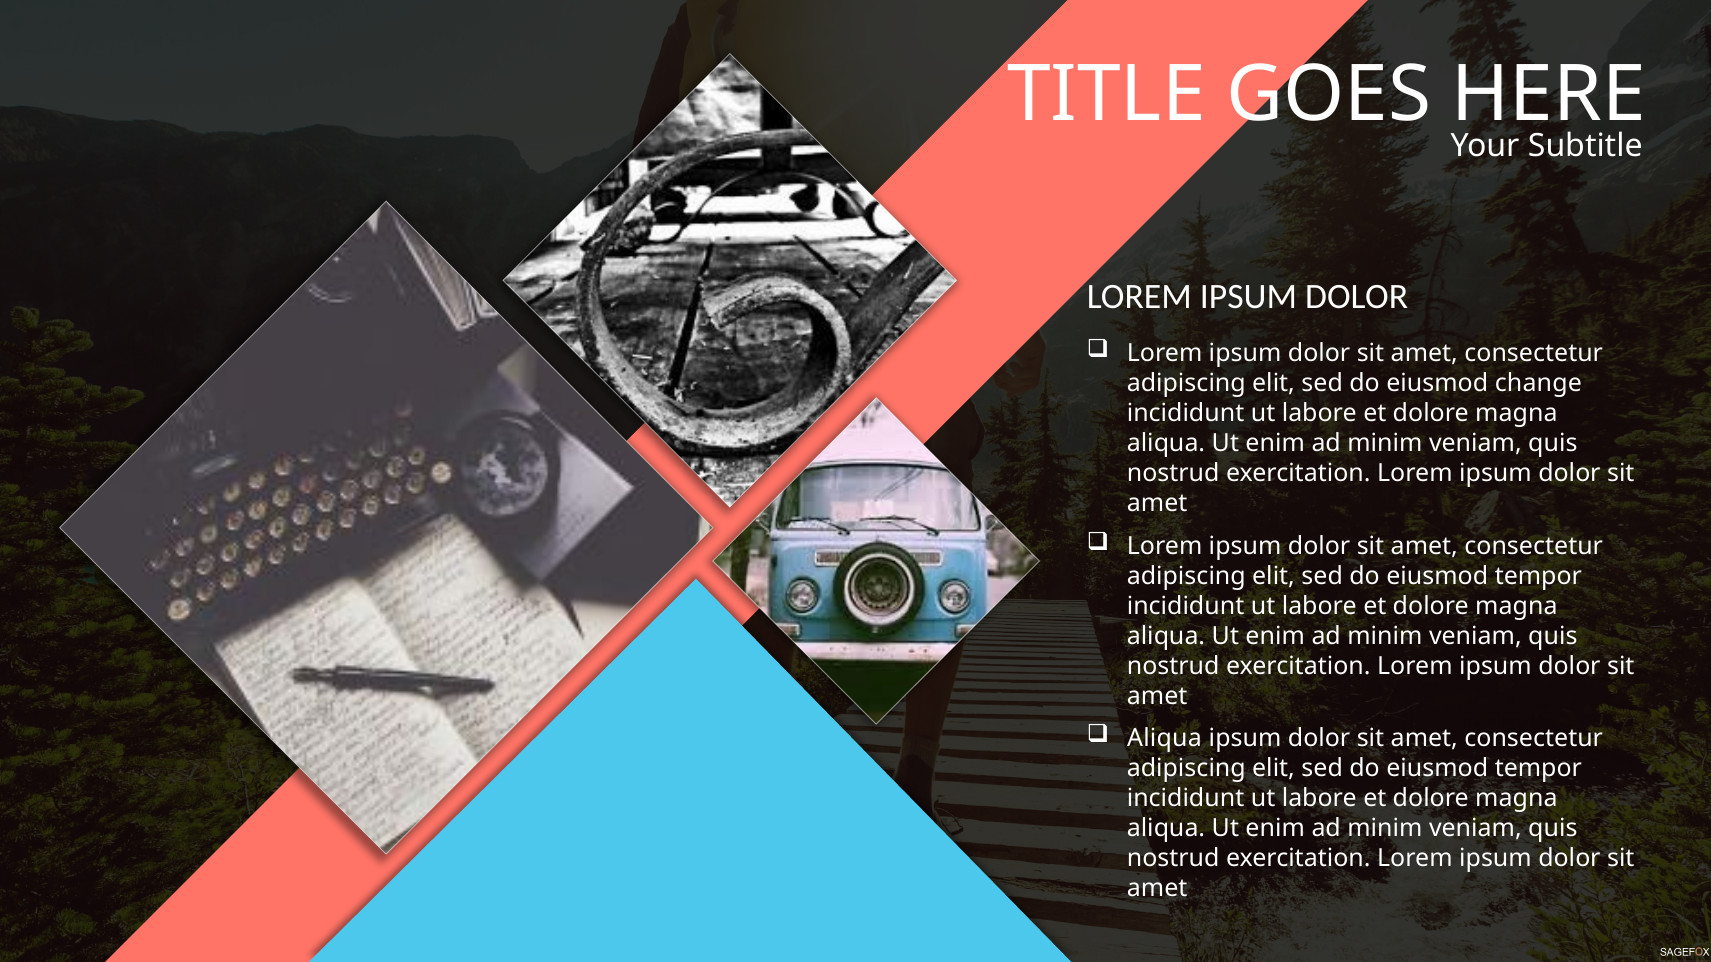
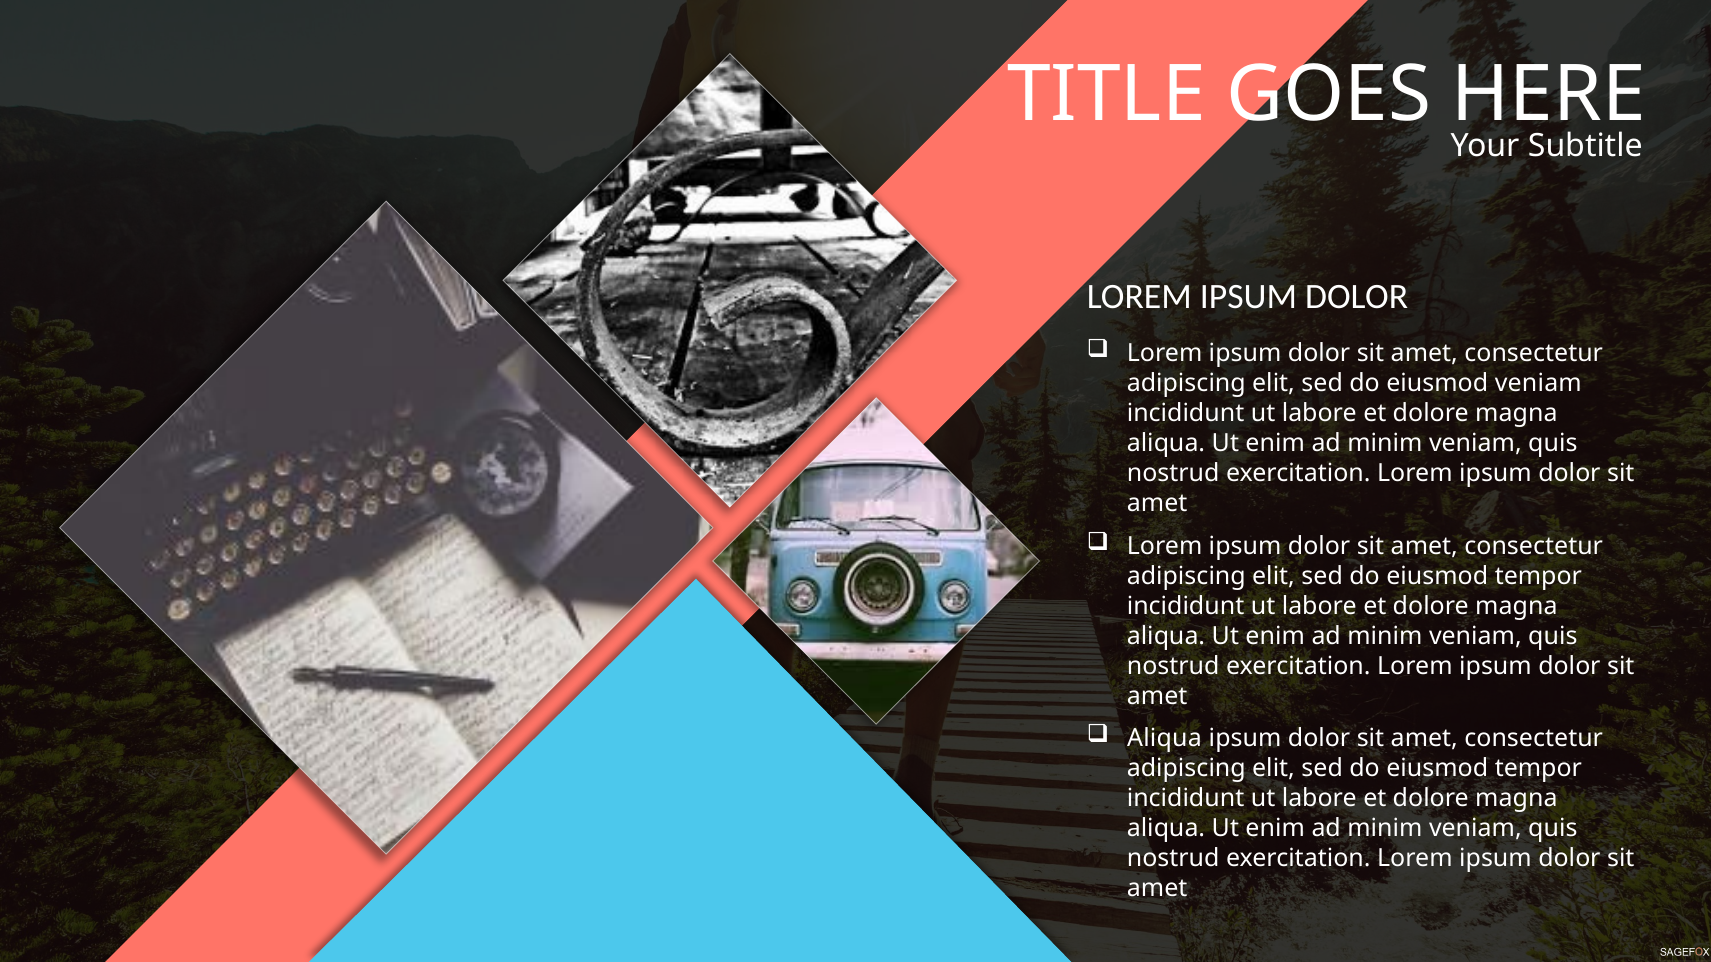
eiusmod change: change -> veniam (1538, 384)
